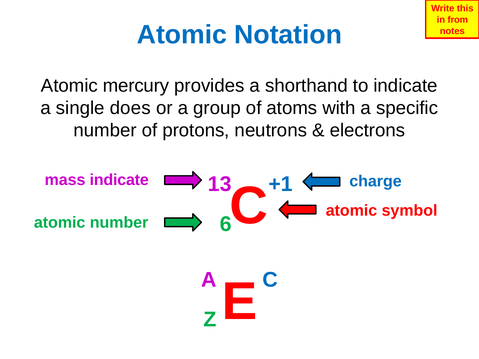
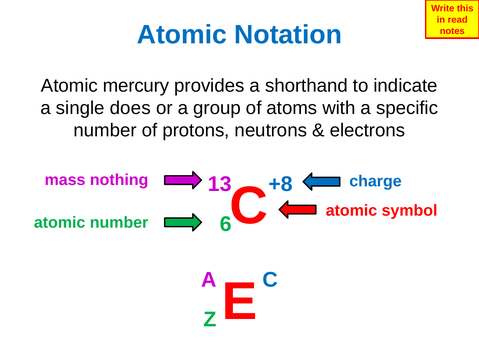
from: from -> read (458, 20)
mass indicate: indicate -> nothing (119, 180)
+1: +1 -> +8 (281, 184)
